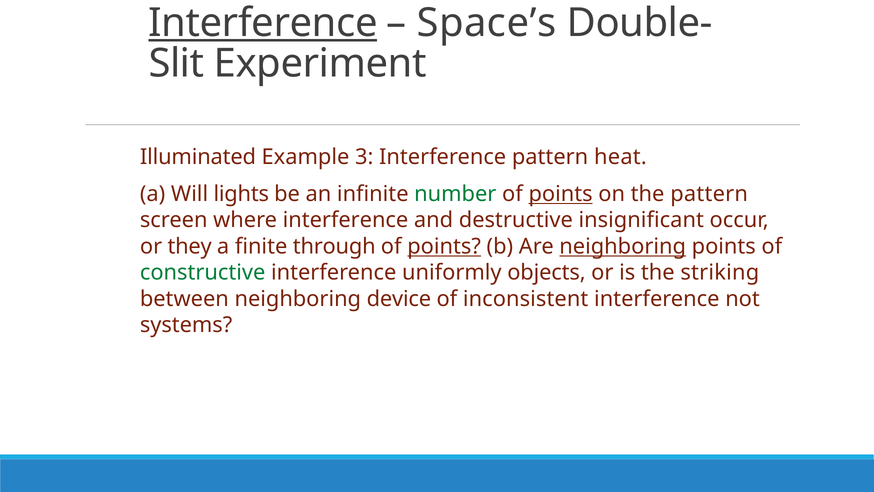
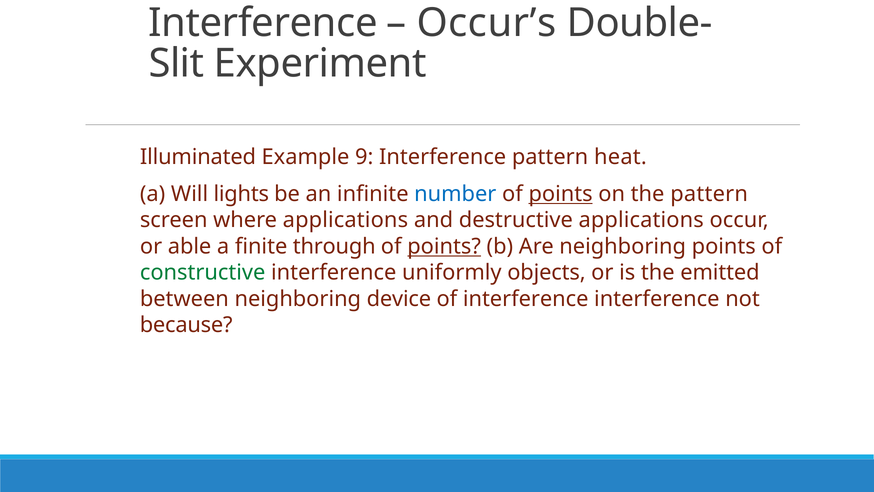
Interference underline: present -> none (263, 23)
Space’s: Space’s -> Occur’s (486, 23)
3: 3 -> 9 (364, 157)
number colour: green -> blue (455, 194)
where interference: interference -> applications (345, 220)
destructive insignificant: insignificant -> applications (641, 220)
they: they -> able (190, 246)
neighboring underline: present -> none (623, 246)
striking: striking -> emitted (720, 273)
of inconsistent: inconsistent -> interference (526, 299)
systems: systems -> because (186, 325)
